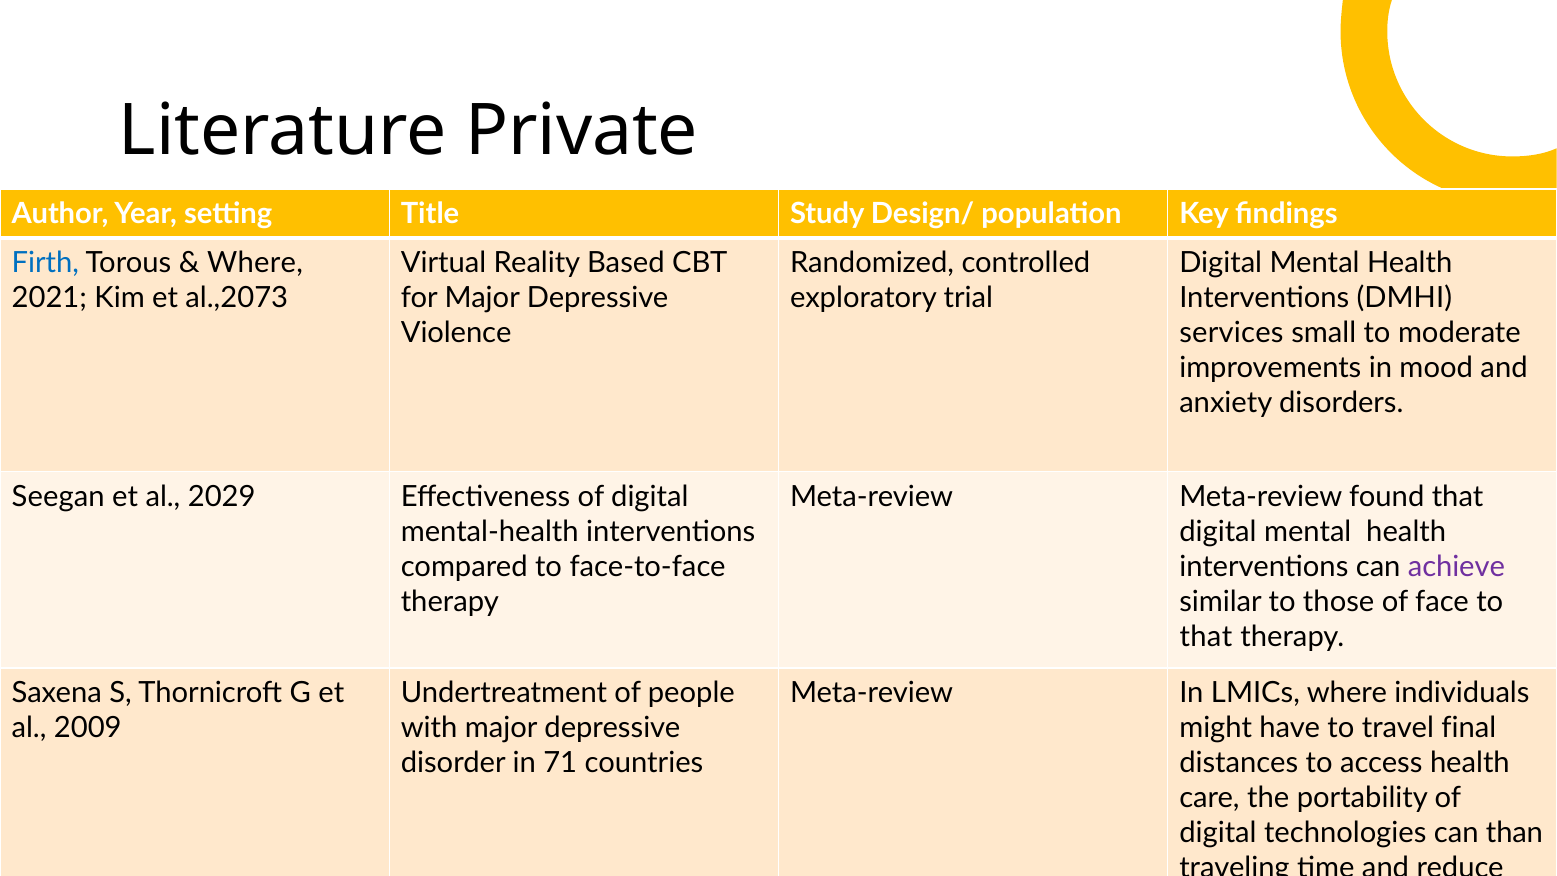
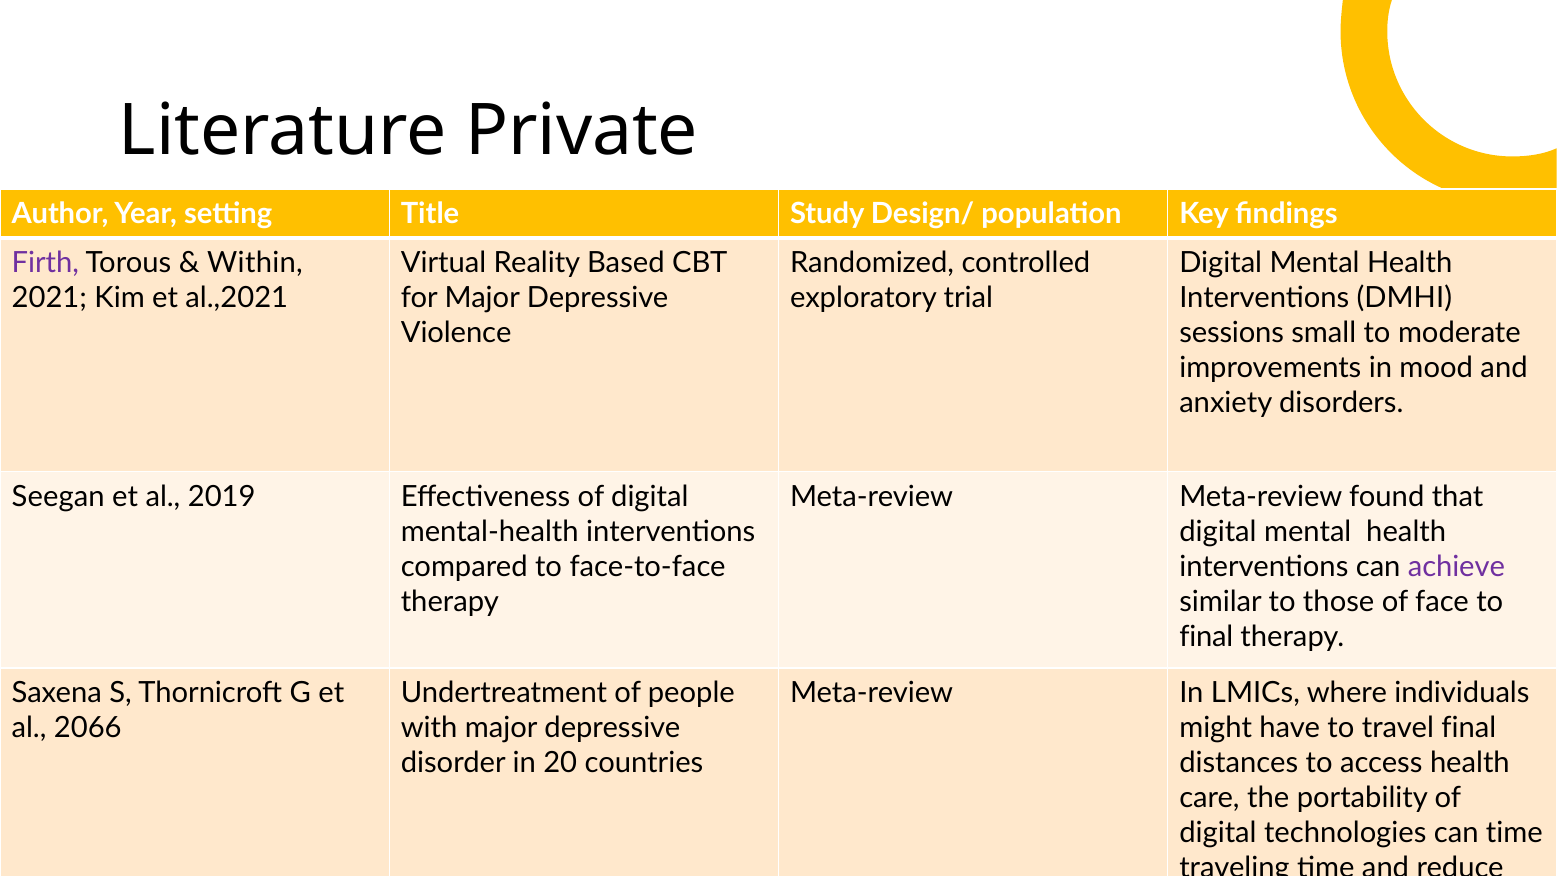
Firth colour: blue -> purple (45, 263)
Where: Where -> Within (255, 263)
al.,2073: al.,2073 -> al.,2021 (237, 298)
services: services -> sessions (1232, 333)
2029: 2029 -> 2019 (222, 496)
that: that -> final (1206, 636)
2009: 2009 -> 2066 (88, 728)
71: 71 -> 20 (560, 763)
can than: than -> time (1514, 833)
